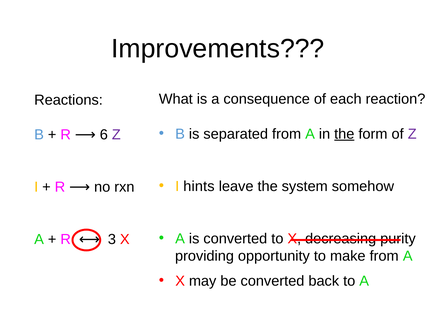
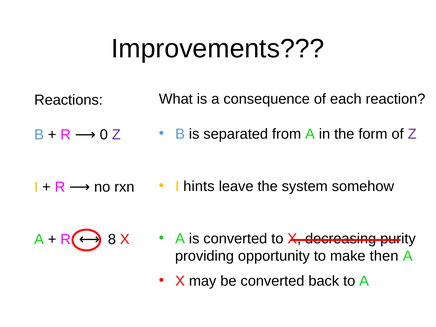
the underline: present -> none (344, 134)
6: 6 -> 0 (104, 135)
3: 3 -> 8 (112, 239)
make from: from -> then (384, 256)
